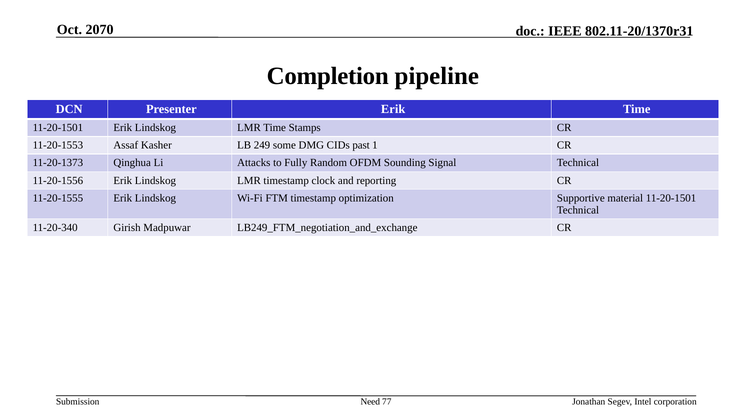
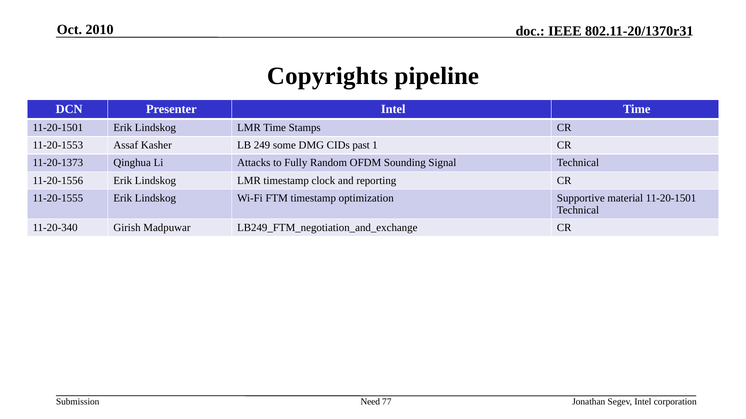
2070: 2070 -> 2010 (100, 30)
Completion: Completion -> Copyrights (327, 76)
Presenter Erik: Erik -> Intel (393, 109)
